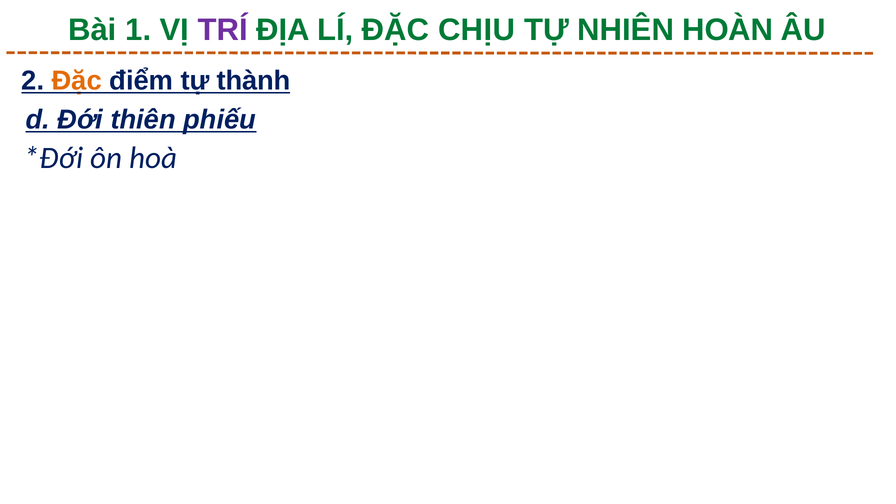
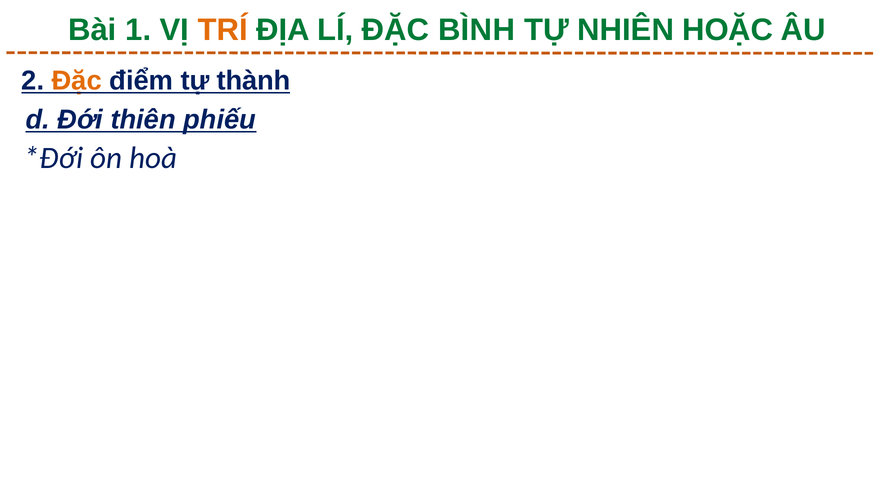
TRÍ colour: purple -> orange (223, 30)
CHỊU: CHỊU -> BÌNH (477, 30)
HOÀN: HOÀN -> HOẶC (728, 30)
